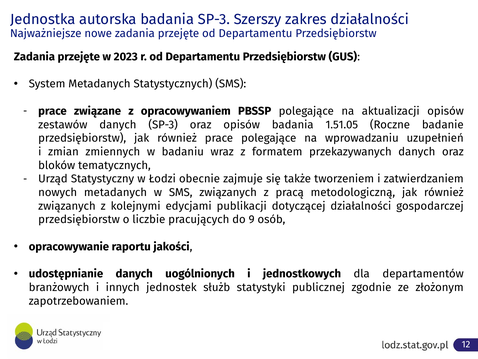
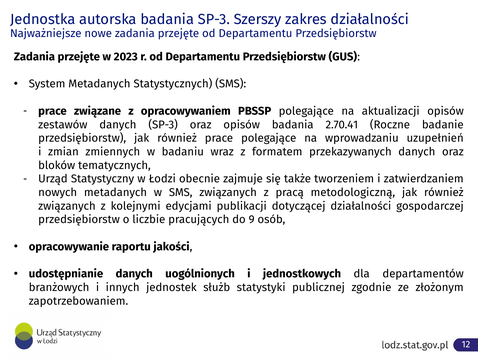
1.51.05: 1.51.05 -> 2.70.41 (342, 124)
